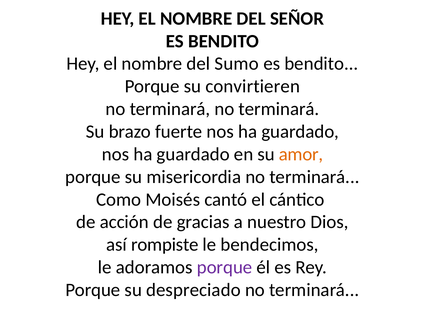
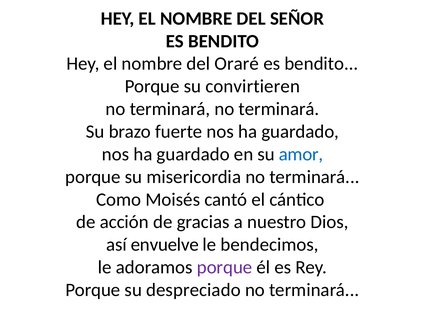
Sumo: Sumo -> Oraré (237, 64)
amor colour: orange -> blue (301, 155)
rompiste: rompiste -> envuelve (165, 245)
